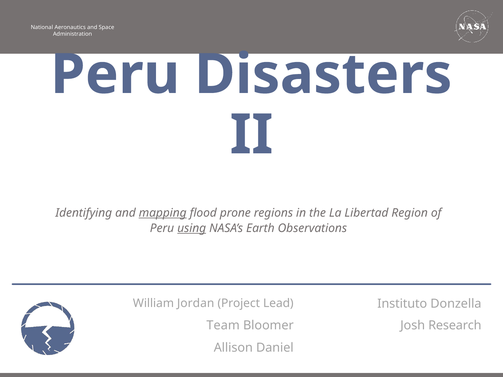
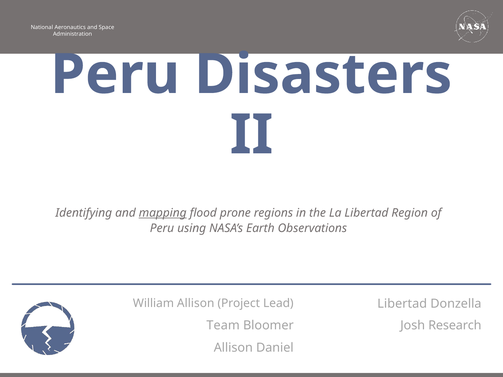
using underline: present -> none (192, 228)
William Jordan: Jordan -> Allison (196, 304)
Instituto: Instituto -> Libertad (402, 304)
